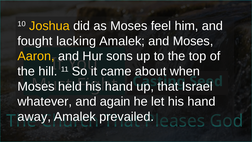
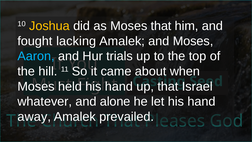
Moses feel: feel -> that (161, 26)
Aaron colour: yellow -> light blue (36, 56)
sons: sons -> trials (120, 56)
again: again -> alone (115, 101)
